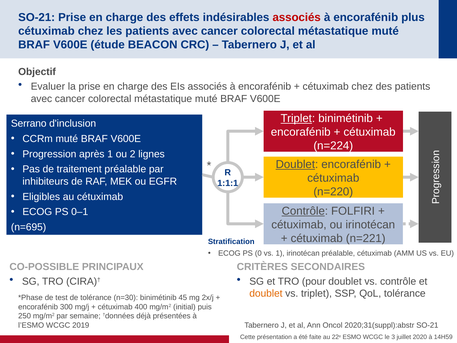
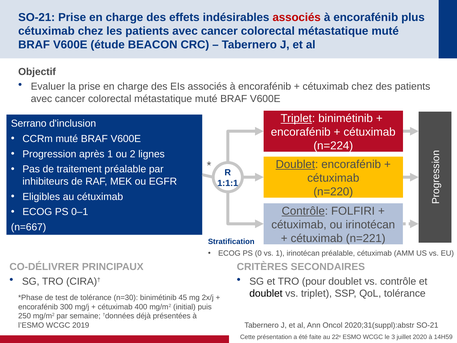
n=695: n=695 -> n=667 (29, 227)
CO-POSSIBLE: CO-POSSIBLE -> CO-DÉLIVRER (44, 267)
doublet colour: orange -> black (266, 293)
